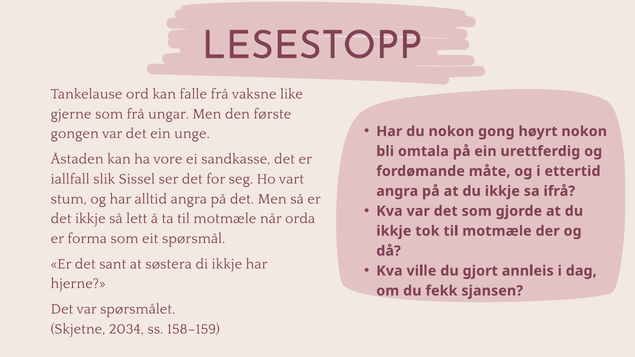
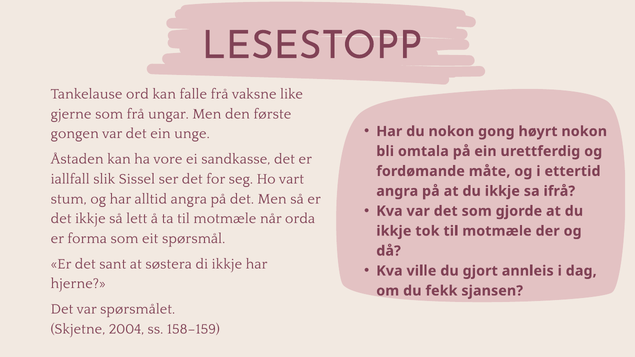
2034: 2034 -> 2004 (126, 329)
